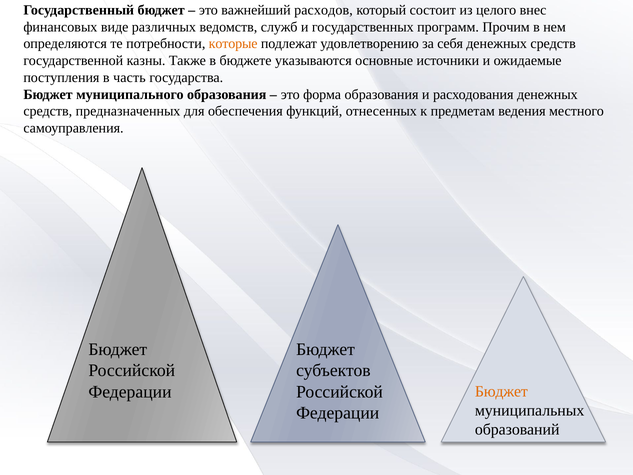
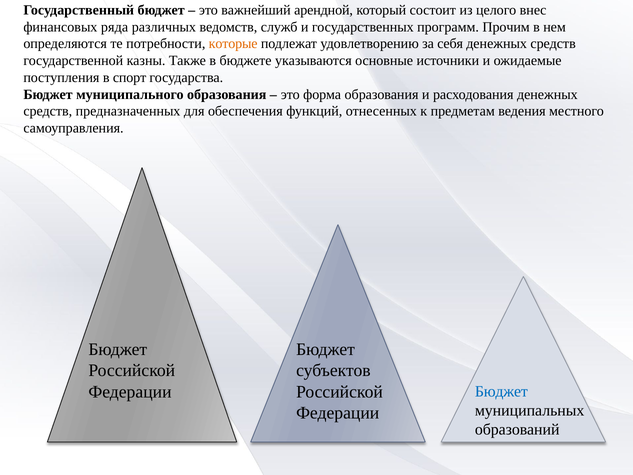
расходов: расходов -> арендной (324, 10)
виде: виде -> ряда (115, 27)
часть: часть -> спорт (130, 78)
Бюджет colour: orange -> blue (501, 391)
